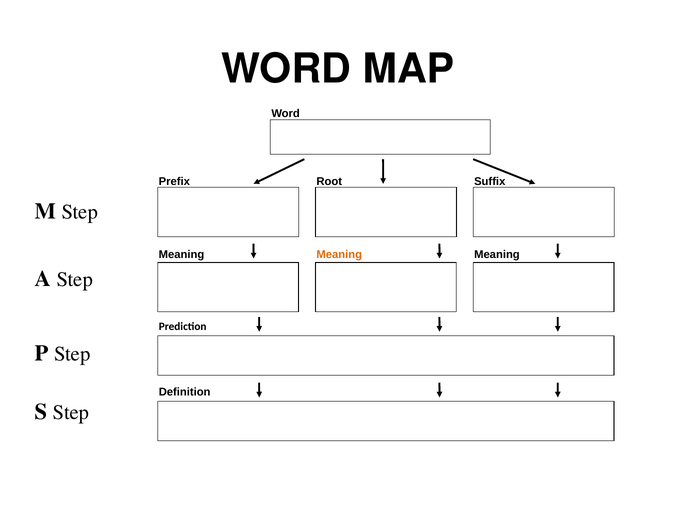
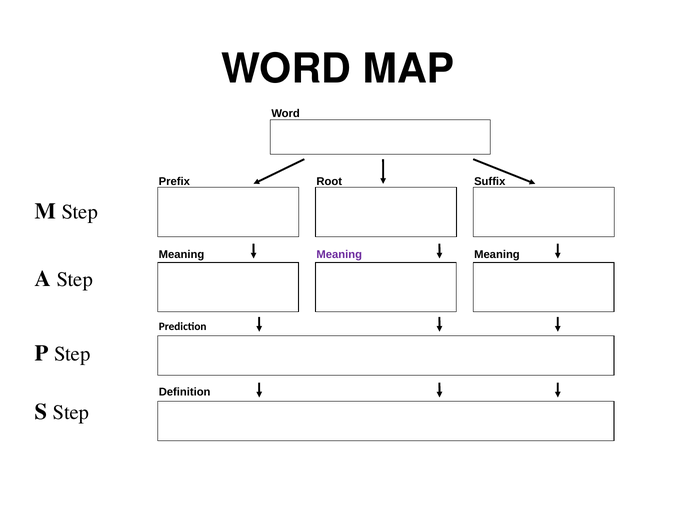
Meaning colour: orange -> purple (339, 255)
